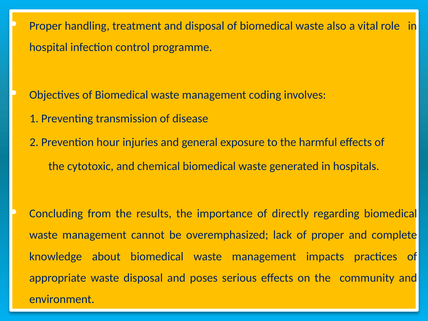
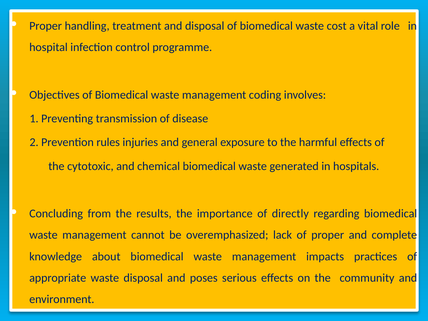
also: also -> cost (337, 26)
hour: hour -> rules (108, 142)
